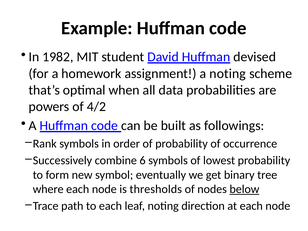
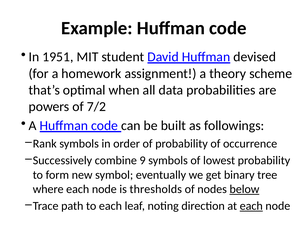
1982: 1982 -> 1951 (58, 57)
a noting: noting -> theory (228, 74)
4/2: 4/2 -> 7/2 (97, 107)
6: 6 -> 9 (143, 160)
each underline: none -> present (251, 206)
